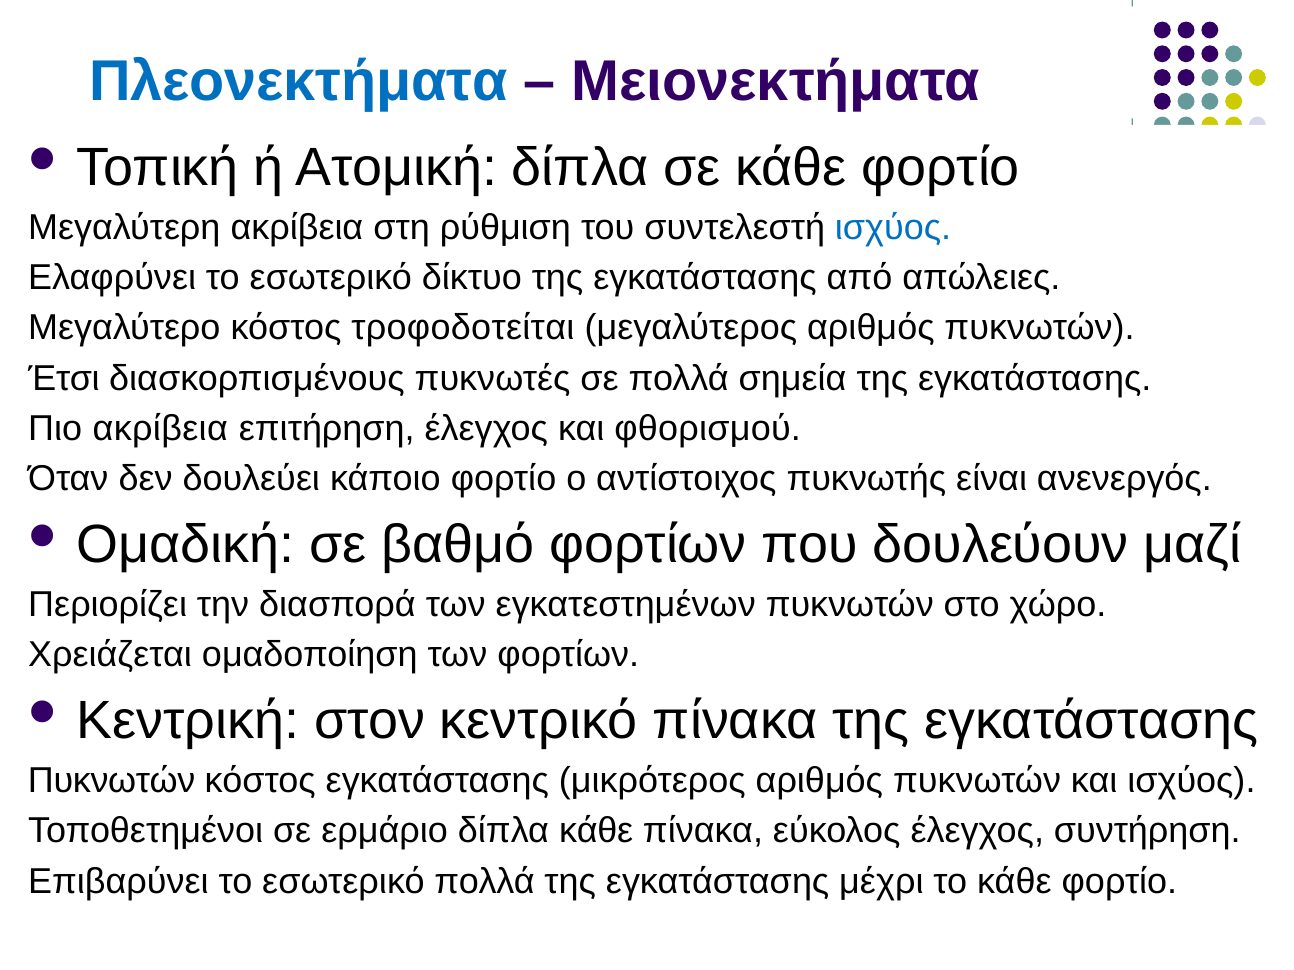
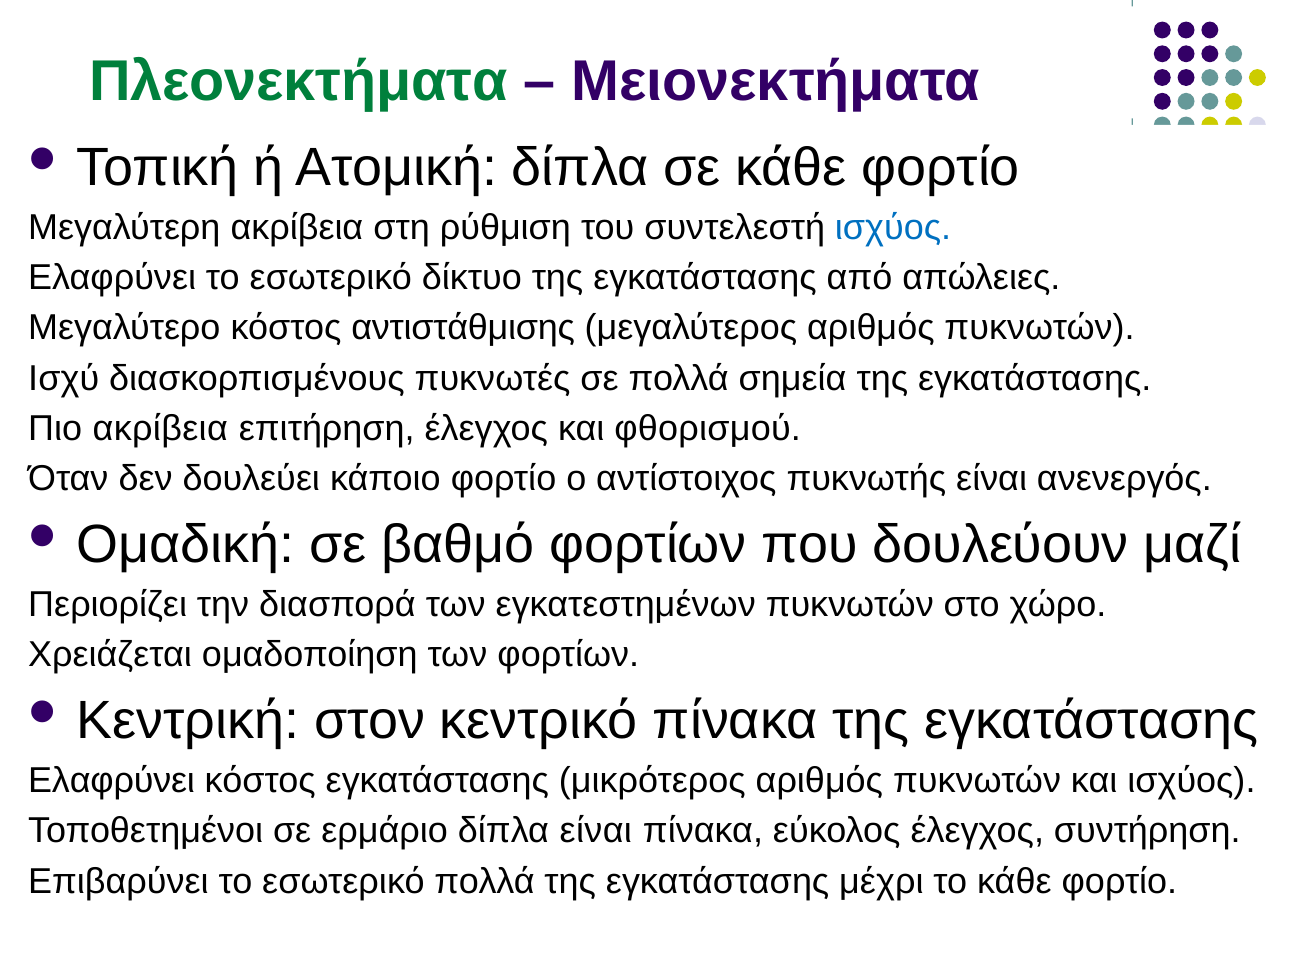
Πλεονεκτήματα colour: blue -> green (298, 81)
τροφοδοτείται: τροφοδοτείται -> αντιστάθμισης (463, 328)
Έτσι: Έτσι -> Ισχύ (64, 378)
Πυκνωτών: Πυκνωτών -> Ελαφρύνει (112, 781)
δίπλα κάθε: κάθε -> είναι (596, 831)
